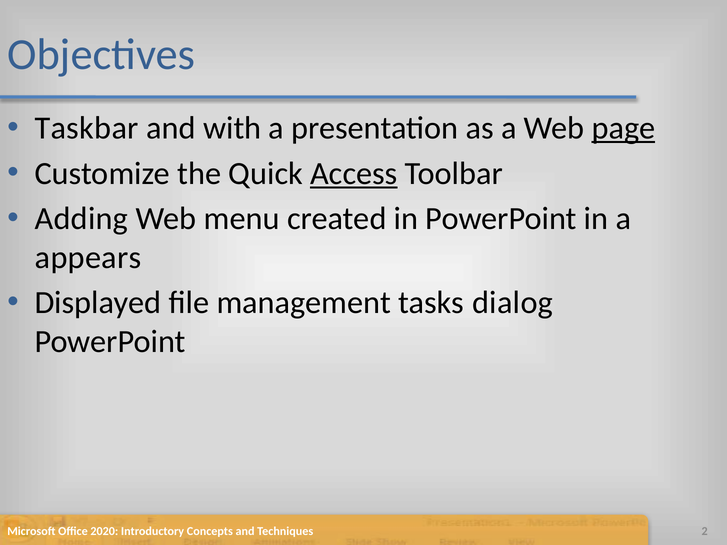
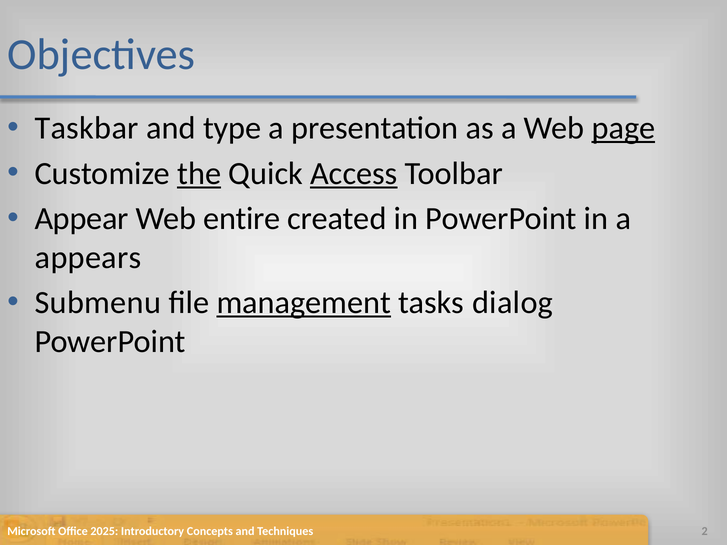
with: with -> type (232, 128)
the underline: none -> present (199, 174)
Adding: Adding -> Appear (82, 219)
menu: menu -> entire (242, 219)
Displayed: Displayed -> Submenu (98, 303)
management underline: none -> present (304, 303)
2020: 2020 -> 2025 (104, 531)
